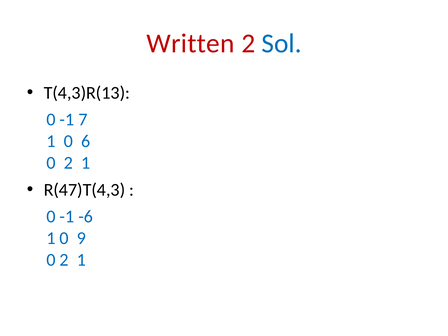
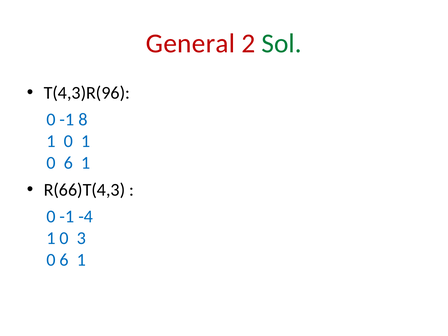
Written: Written -> General (191, 43)
Sol colour: blue -> green (282, 43)
T(4,3)R(13: T(4,3)R(13 -> T(4,3)R(96 (87, 93)
7: 7 -> 8 (83, 120)
0 6: 6 -> 1 (86, 141)
2: 2 -> 6 (68, 163)
R(47)T(4,3: R(47)T(4,3 -> R(66)T(4,3 (84, 190)
-6: -6 -> -4 (86, 217)
9: 9 -> 3 (82, 238)
2: 2 -> 6 (64, 260)
